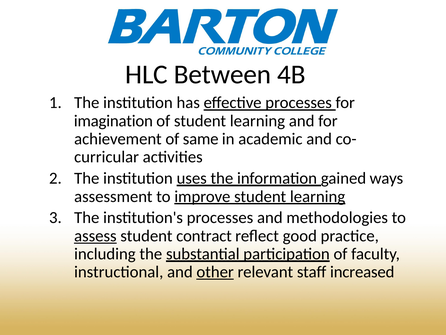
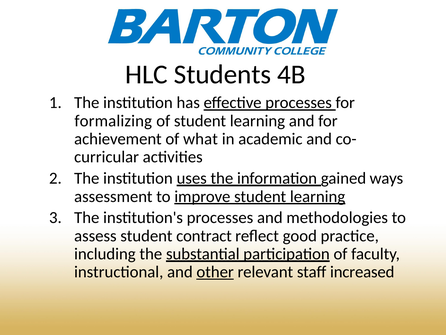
Between: Between -> Students (223, 74)
imagination: imagination -> formalizing (113, 121)
same: same -> what (201, 139)
assess underline: present -> none (95, 235)
